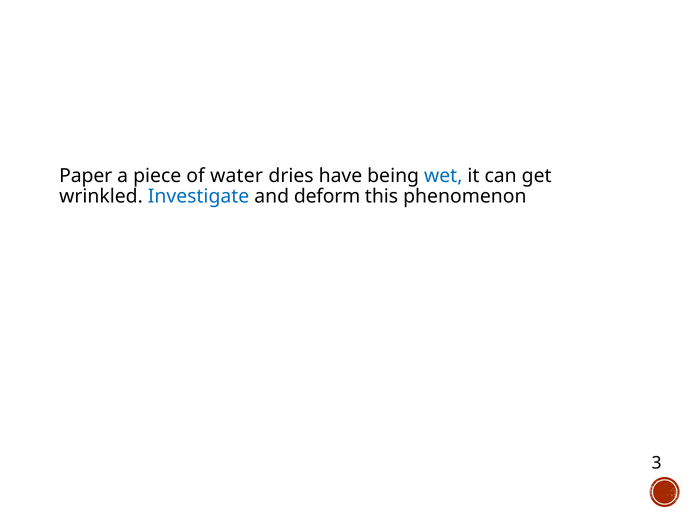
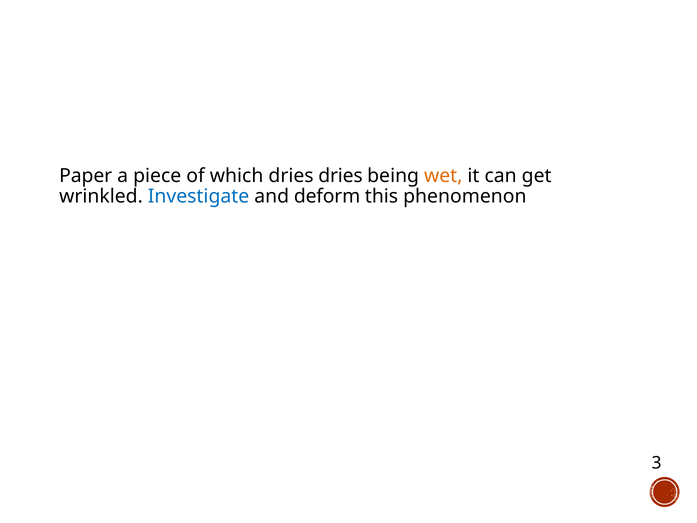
water: water -> which (237, 176)
dries have: have -> dries (341, 176)
wet colour: blue -> orange (443, 176)
